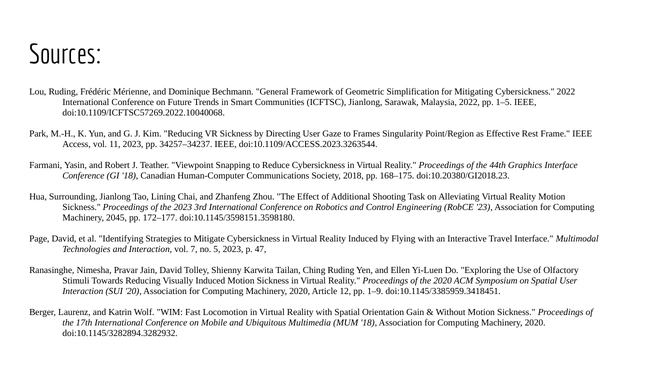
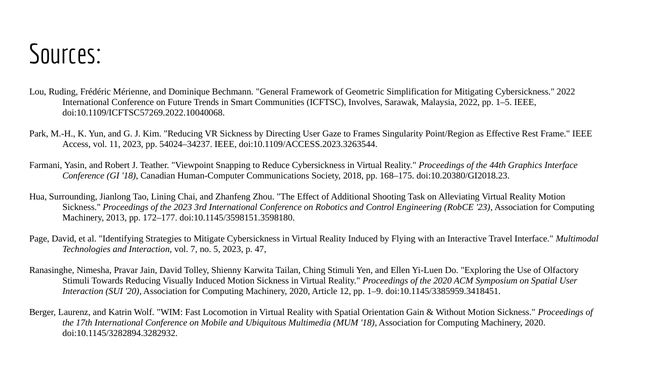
ICFTSC Jianlong: Jianlong -> Involves (365, 102)
34257–34237: 34257–34237 -> 54024–34237 (186, 144)
2045: 2045 -> 2013 (117, 218)
Ching Ruding: Ruding -> Stimuli (341, 271)
